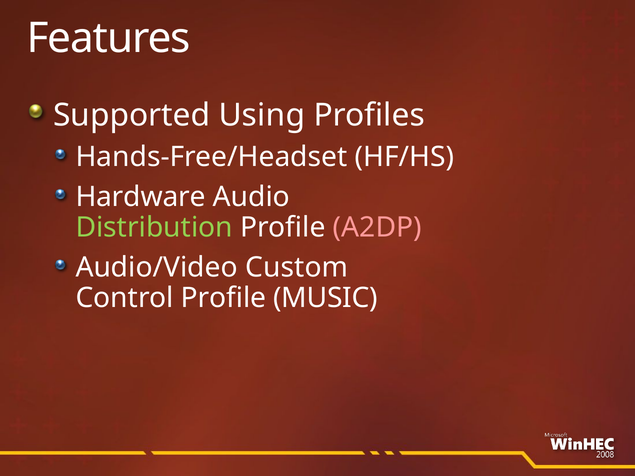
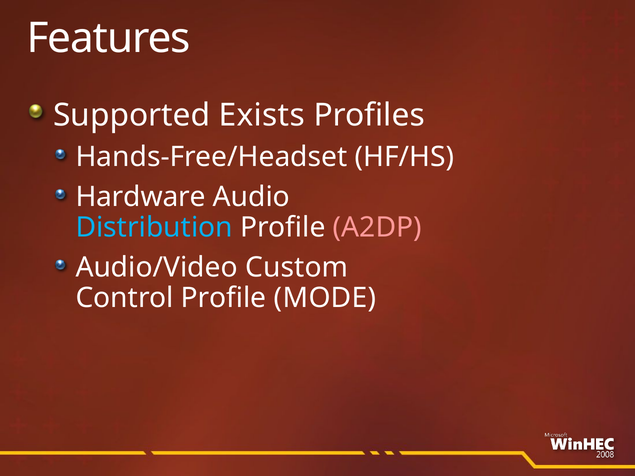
Using: Using -> Exists (262, 115)
Distribution colour: light green -> light blue (154, 228)
MUSIC: MUSIC -> MODE (325, 298)
